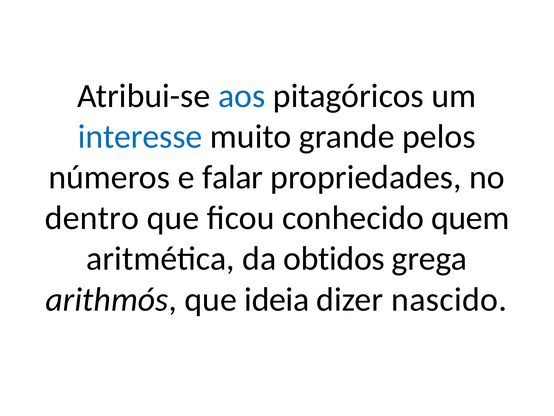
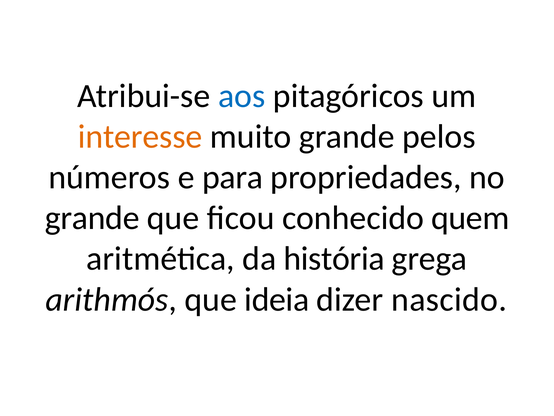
interesse colour: blue -> orange (140, 136)
falar: falar -> para (233, 177)
dentro: dentro -> grande (92, 218)
obtidos: obtidos -> história (334, 258)
